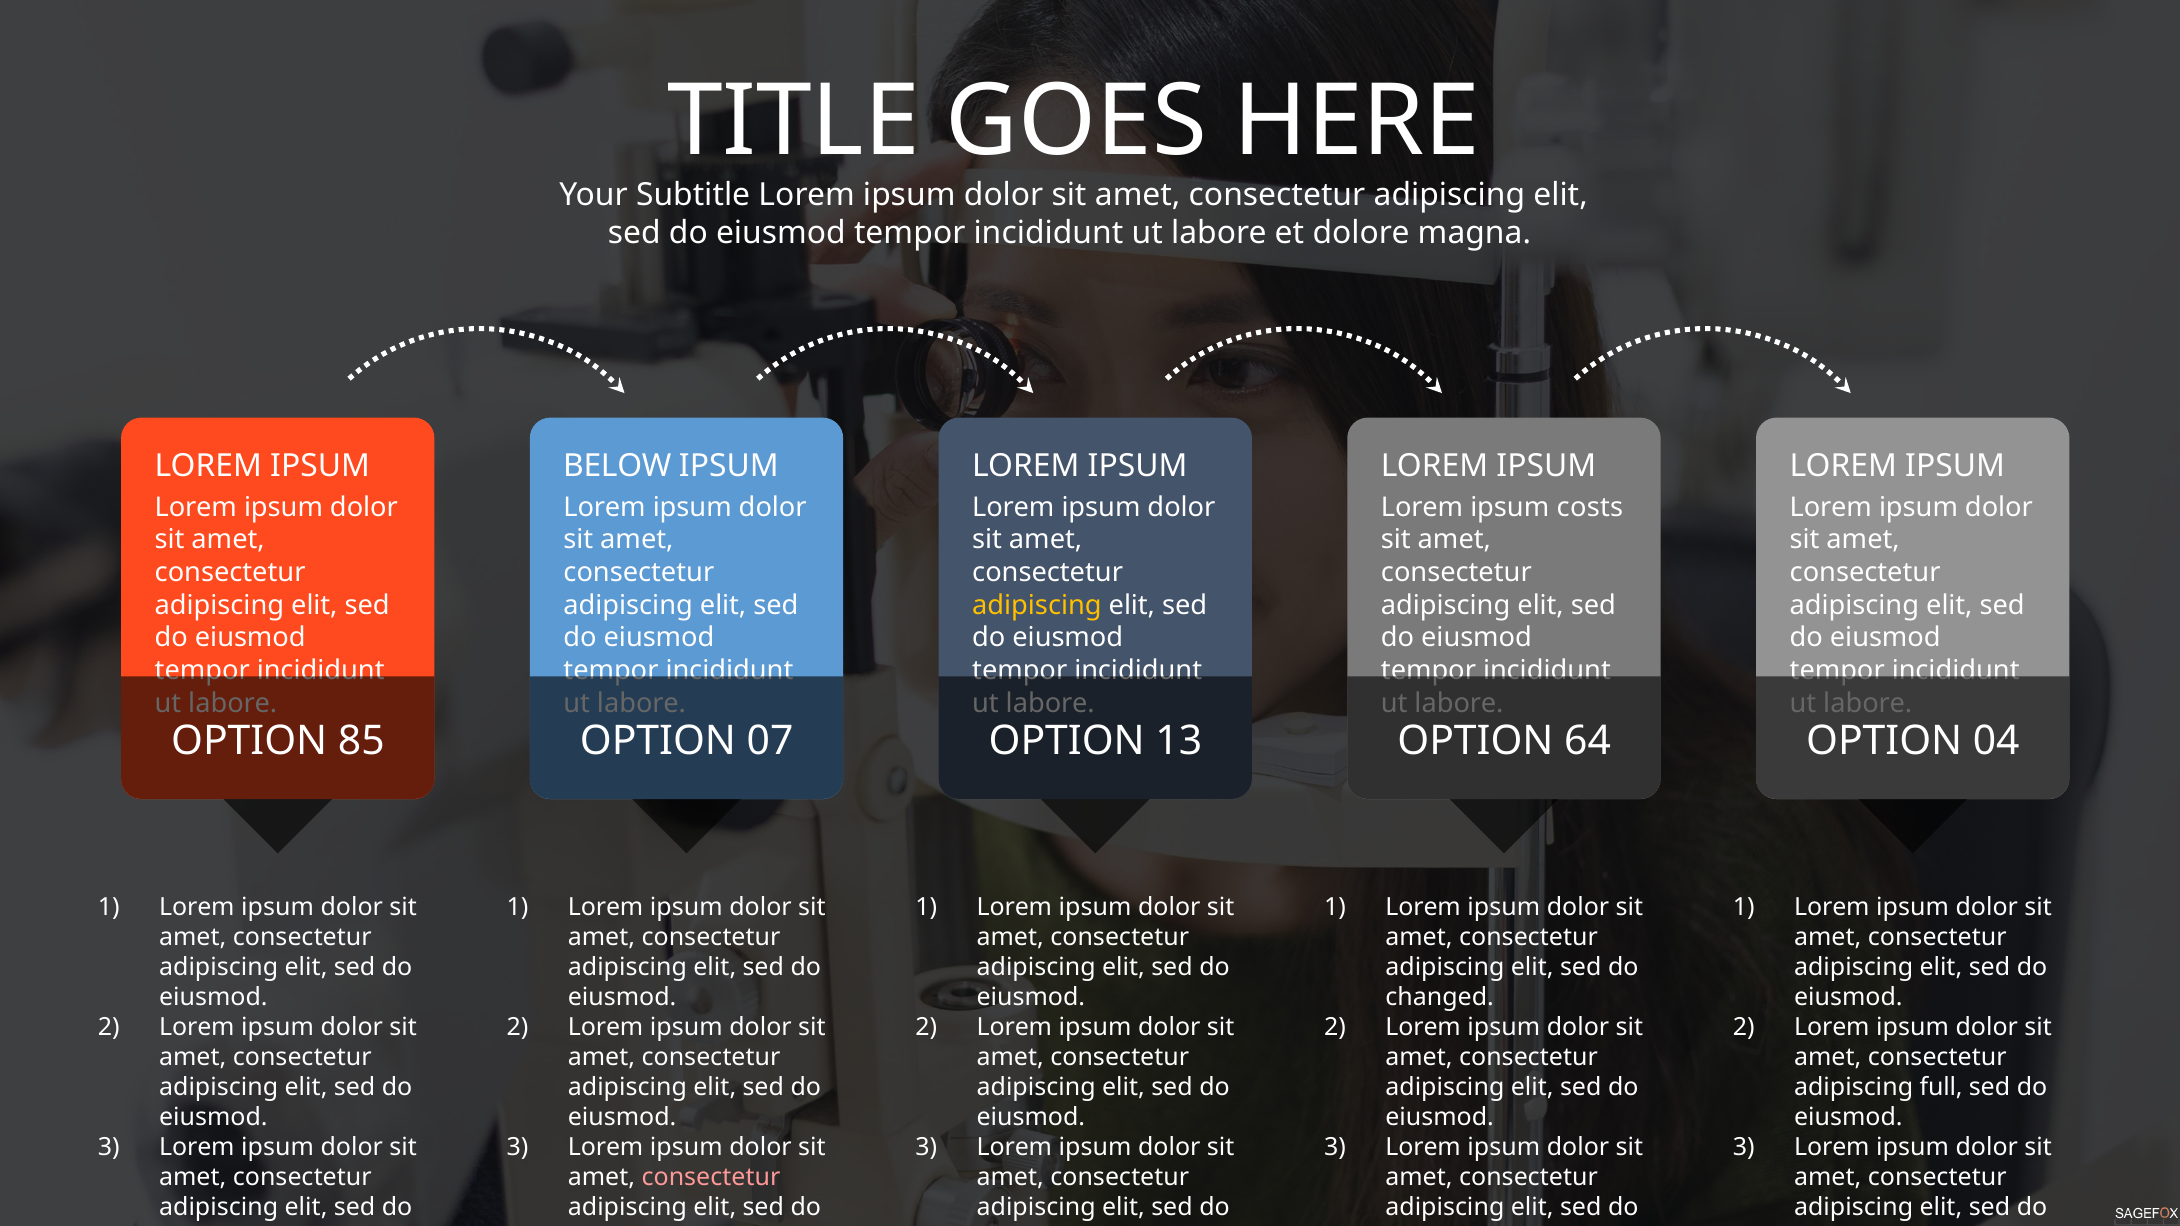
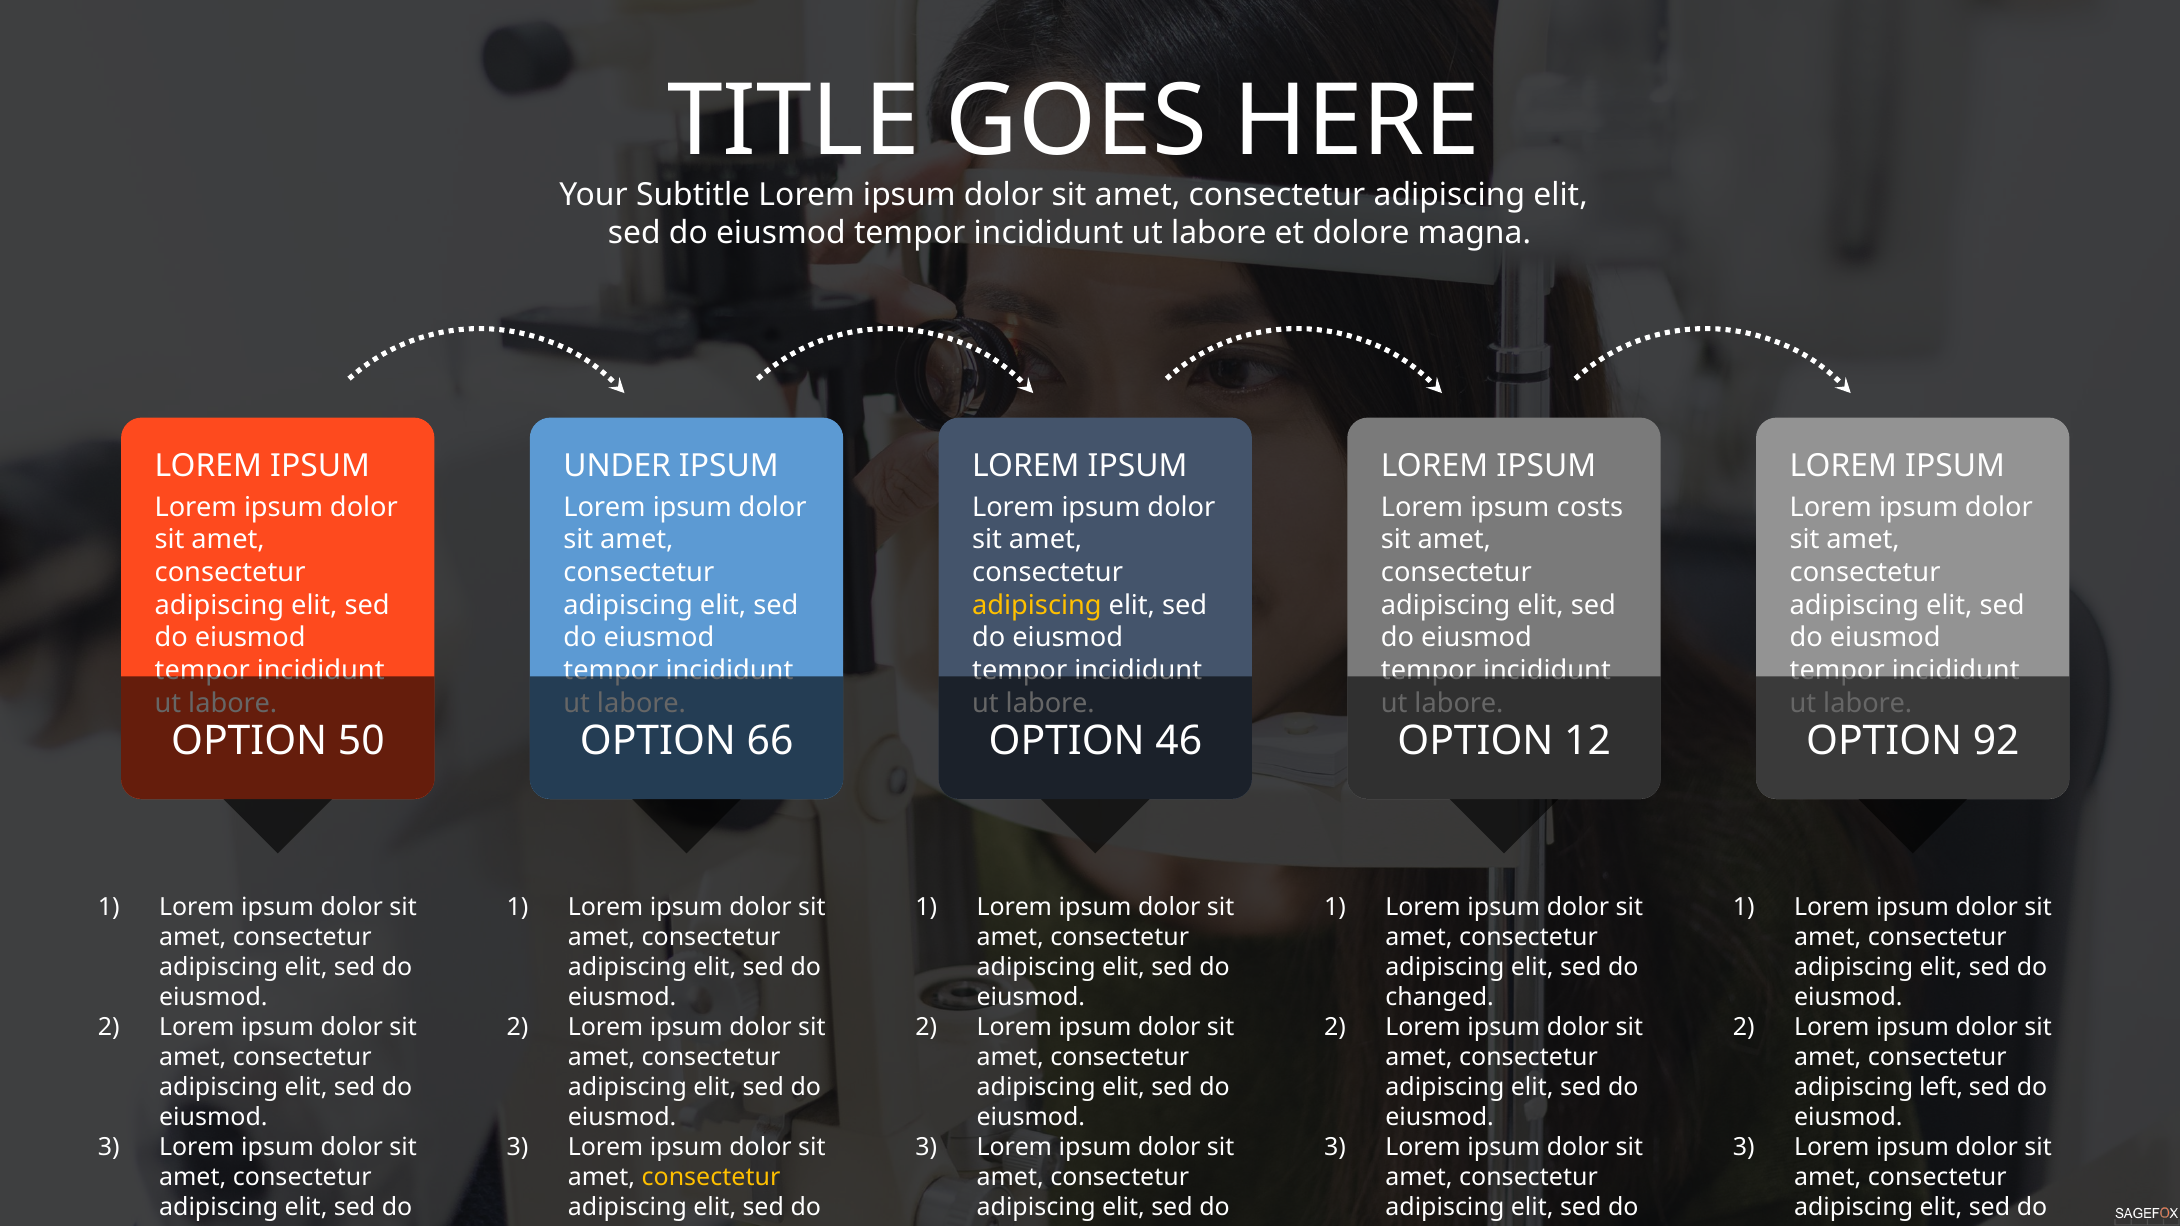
BELOW: BELOW -> UNDER (617, 467)
85: 85 -> 50 (361, 741)
07: 07 -> 66 (770, 741)
13: 13 -> 46 (1179, 741)
64: 64 -> 12 (1588, 741)
04: 04 -> 92 (1996, 741)
full: full -> left (1941, 1088)
consectetur colour: pink -> yellow (711, 1178)
